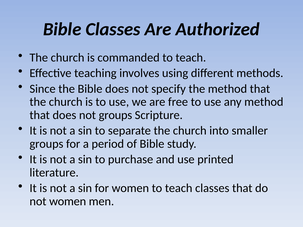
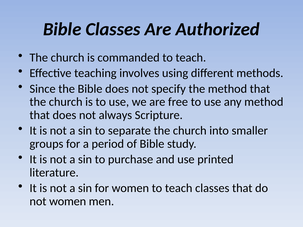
not groups: groups -> always (115, 115)
